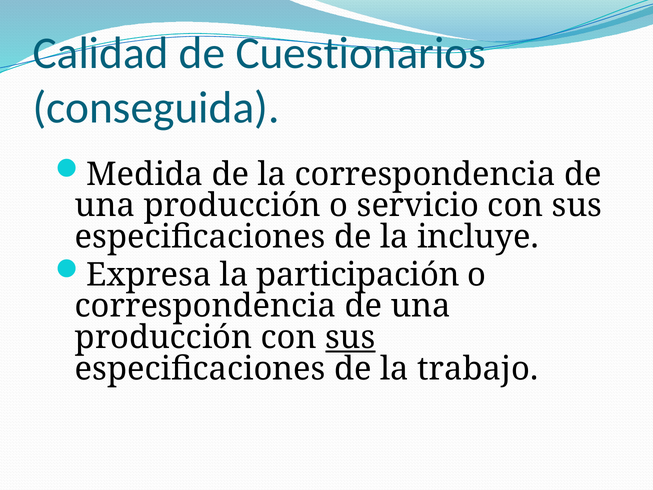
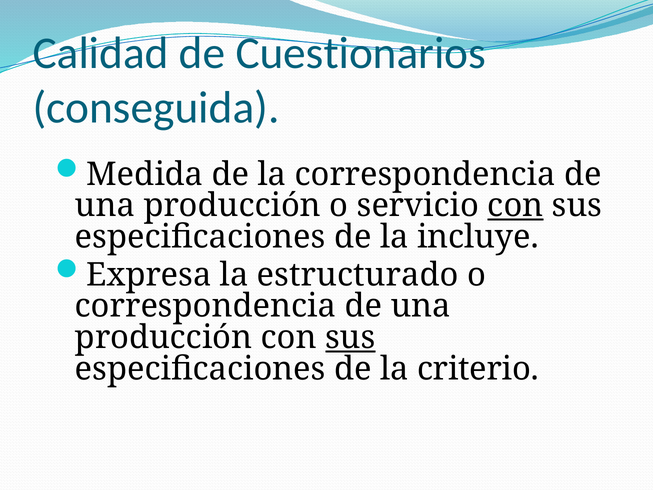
con underline: none -> present (515, 206)
participación: participación -> estructurado (358, 275)
trabajo: trabajo -> criterio (478, 369)
